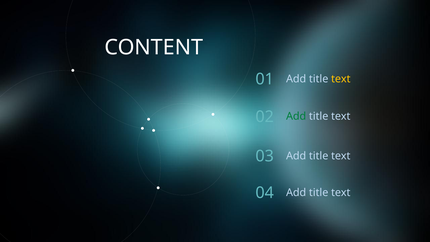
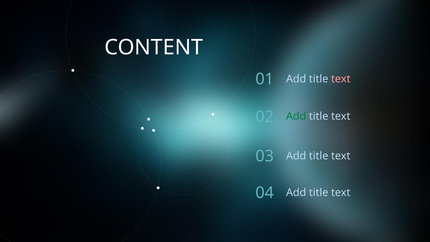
text colour: yellow -> pink (341, 79)
